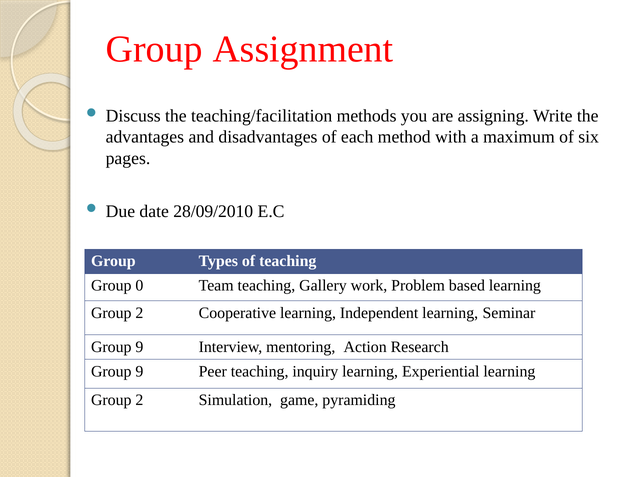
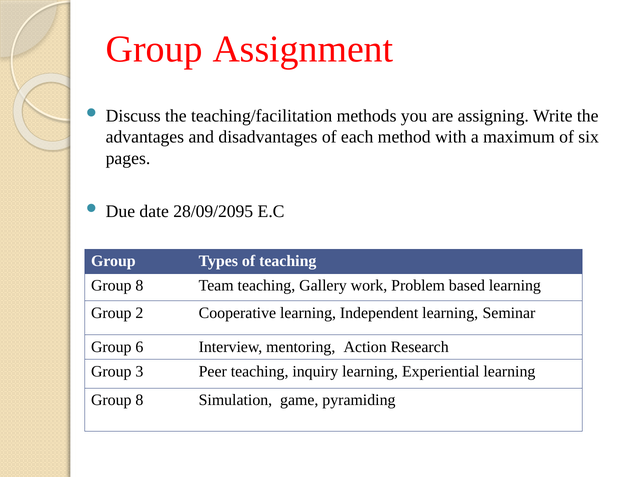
28/09/2010: 28/09/2010 -> 28/09/2095 (213, 211)
0: 0 -> 8 (139, 285)
9: 9 -> 6 (139, 346)
9: 9 -> 3 (139, 371)
2: 2 -> 8 (139, 400)
